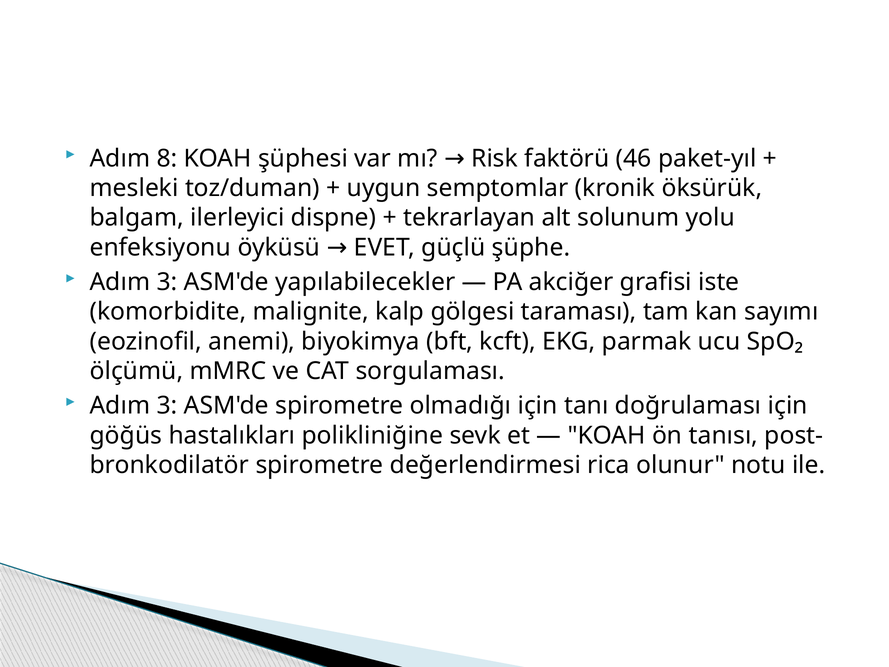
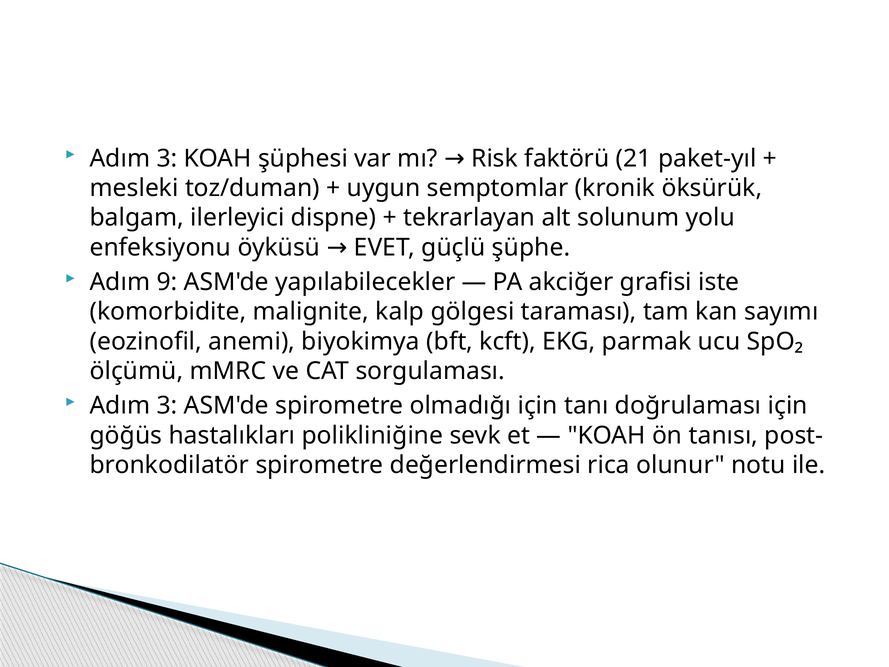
8: 8 -> 3 (167, 158)
46: 46 -> 21 (634, 158)
3: 3 -> 9 (167, 282)
